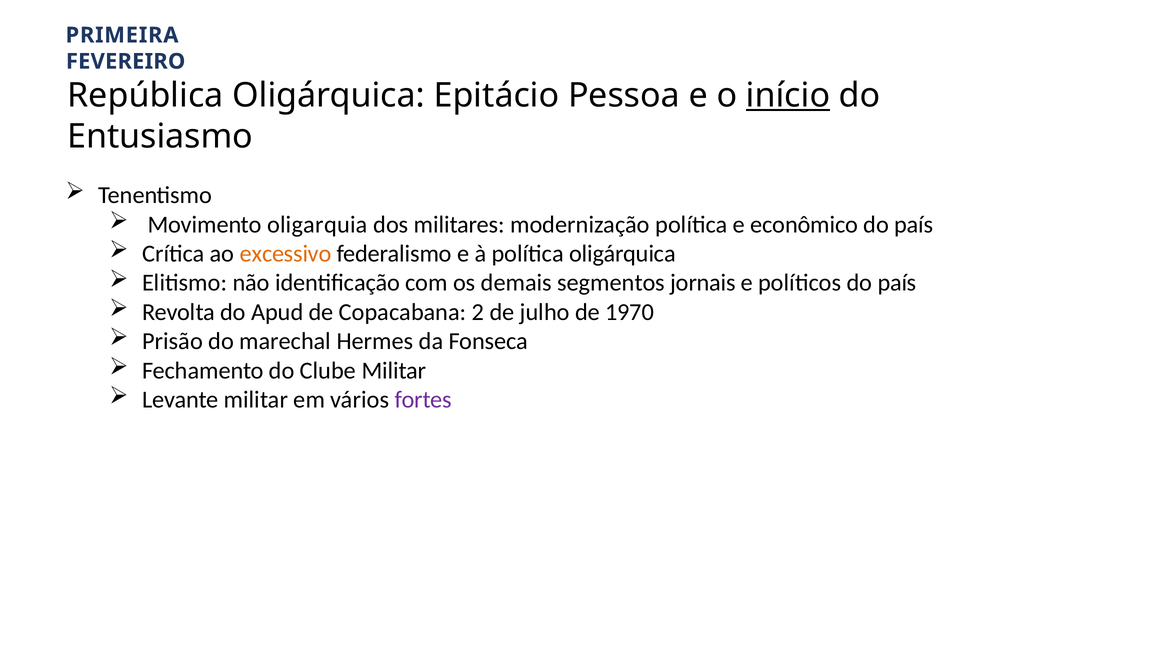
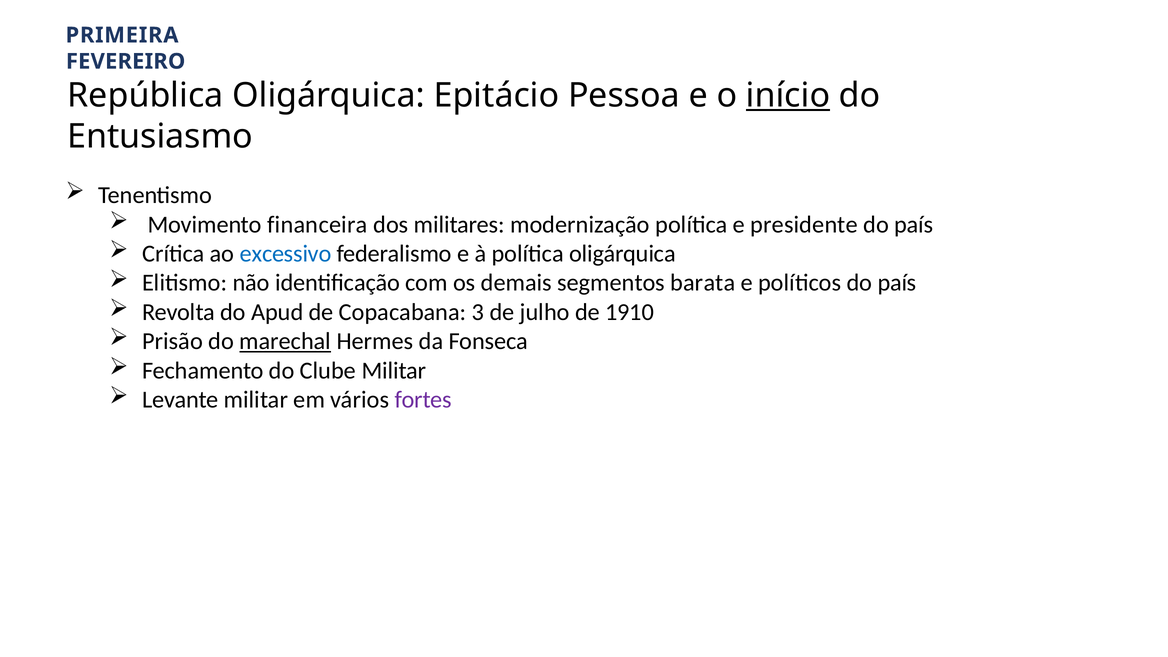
oligarquia: oligarquia -> financeira (317, 225)
econômico: econômico -> presidente (804, 225)
excessivo colour: orange -> blue (286, 254)
jornais: jornais -> barata (703, 283)
2: 2 -> 3 (478, 312)
1970: 1970 -> 1910 (630, 312)
marechal underline: none -> present (285, 341)
